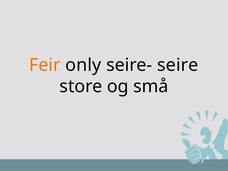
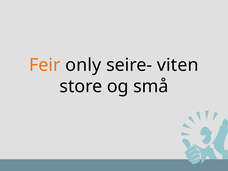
seire: seire -> viten (178, 65)
